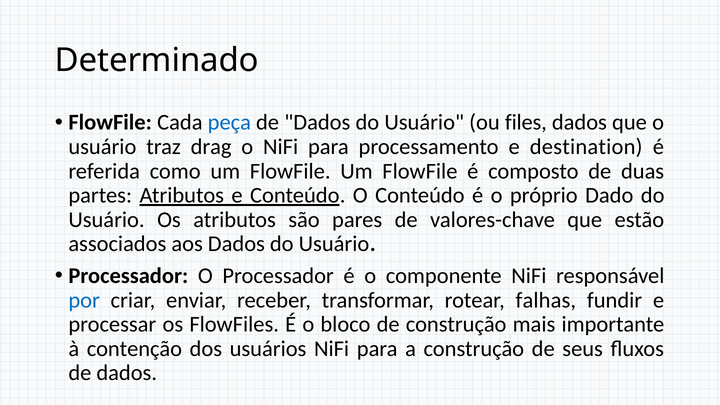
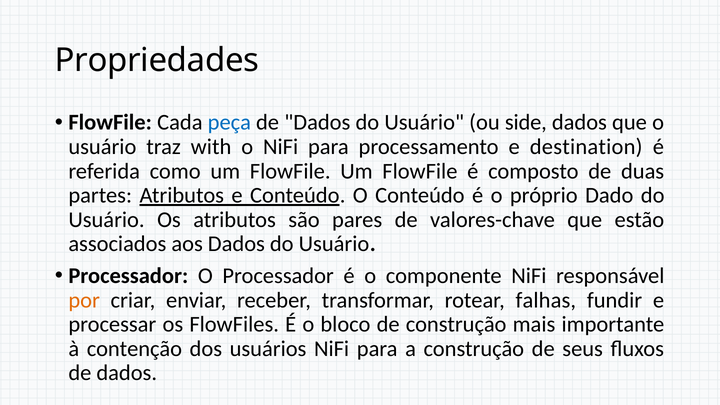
Determinado: Determinado -> Propriedades (157, 60)
files: files -> side (526, 123)
drag: drag -> with (211, 147)
por colour: blue -> orange (84, 300)
